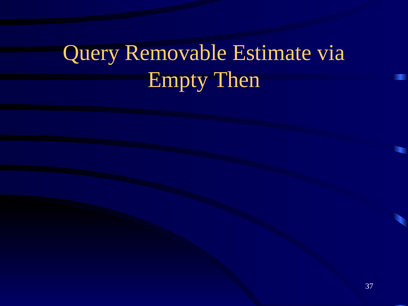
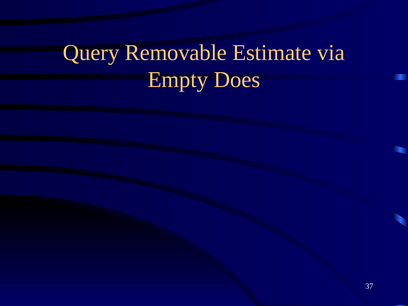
Then: Then -> Does (237, 80)
